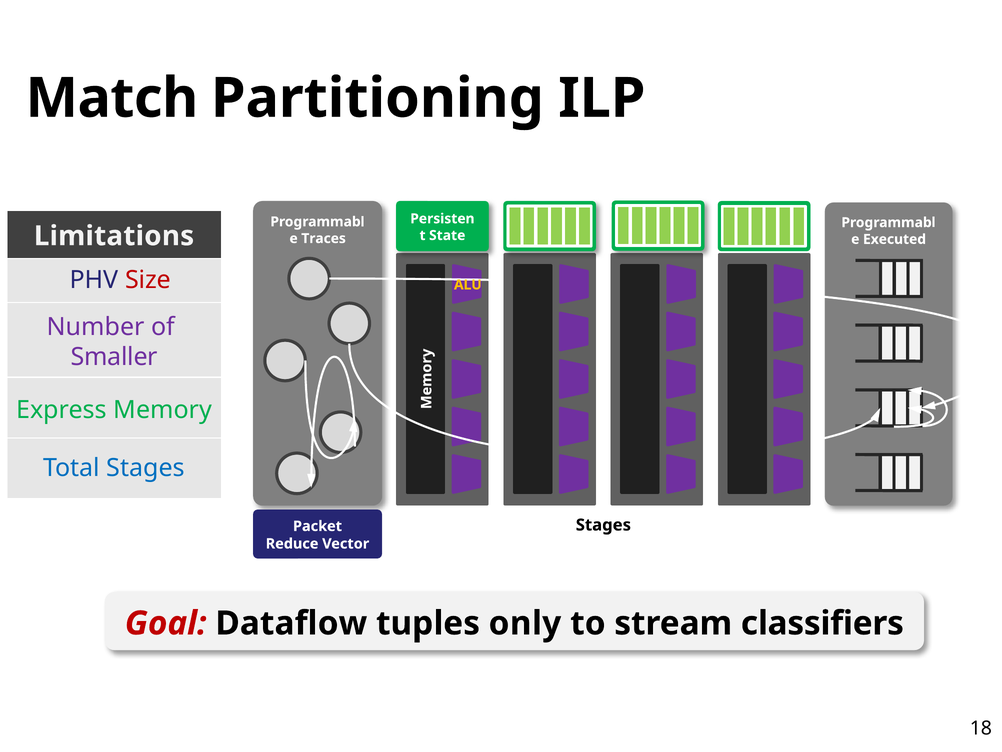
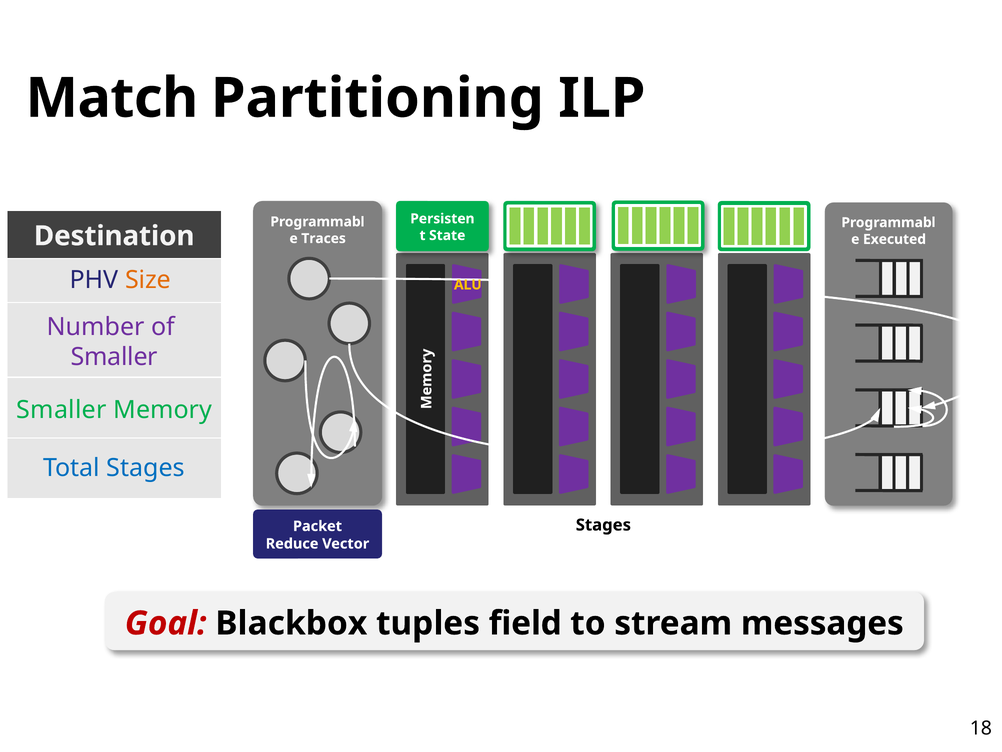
Limitations: Limitations -> Destination (114, 236)
Size colour: red -> orange (148, 280)
Express: Express -> Smaller (61, 410)
Dataflow: Dataflow -> Blackbox (291, 623)
only: only -> field (525, 623)
classifiers: classifiers -> messages (822, 623)
